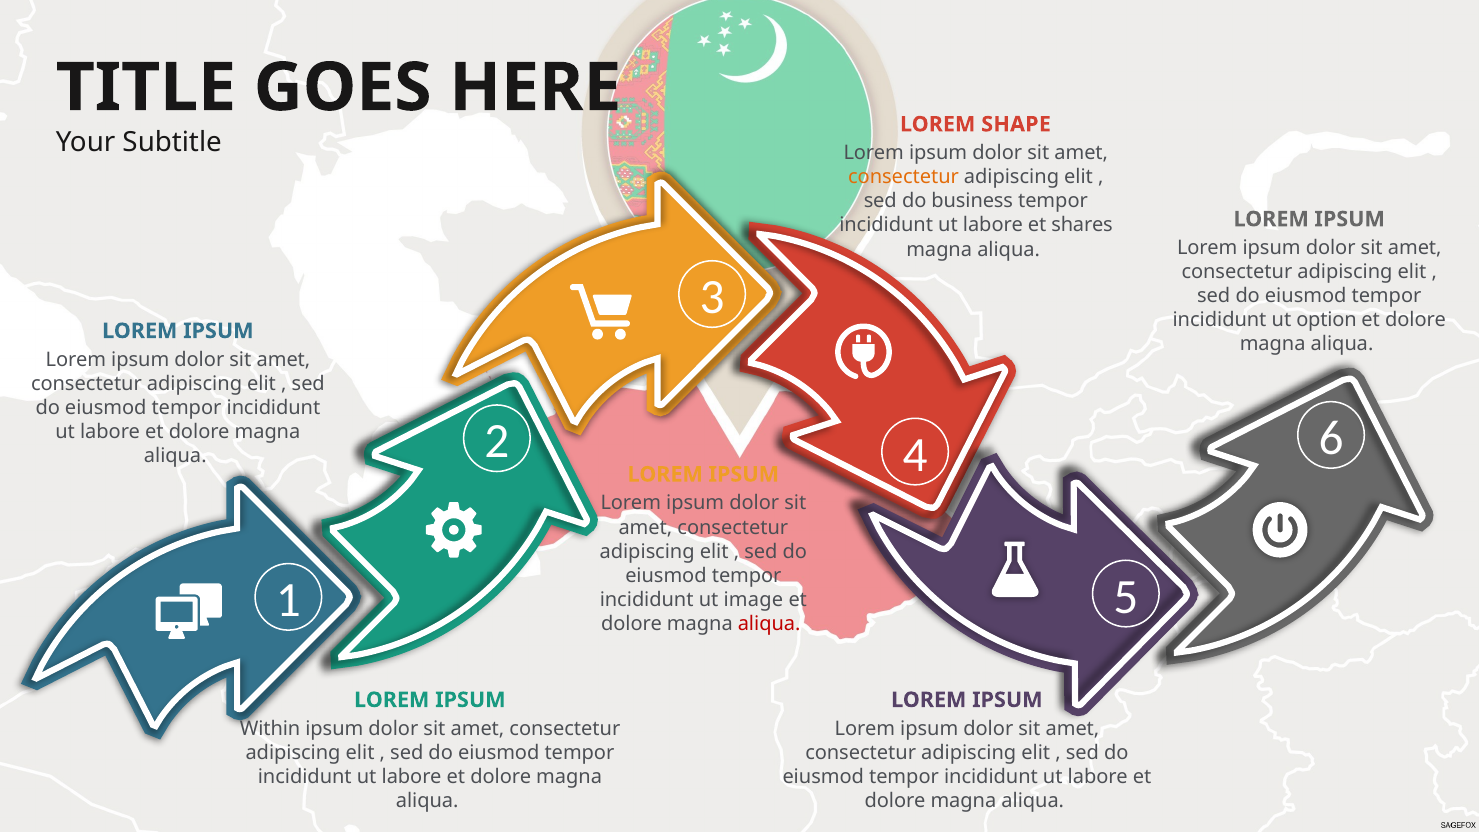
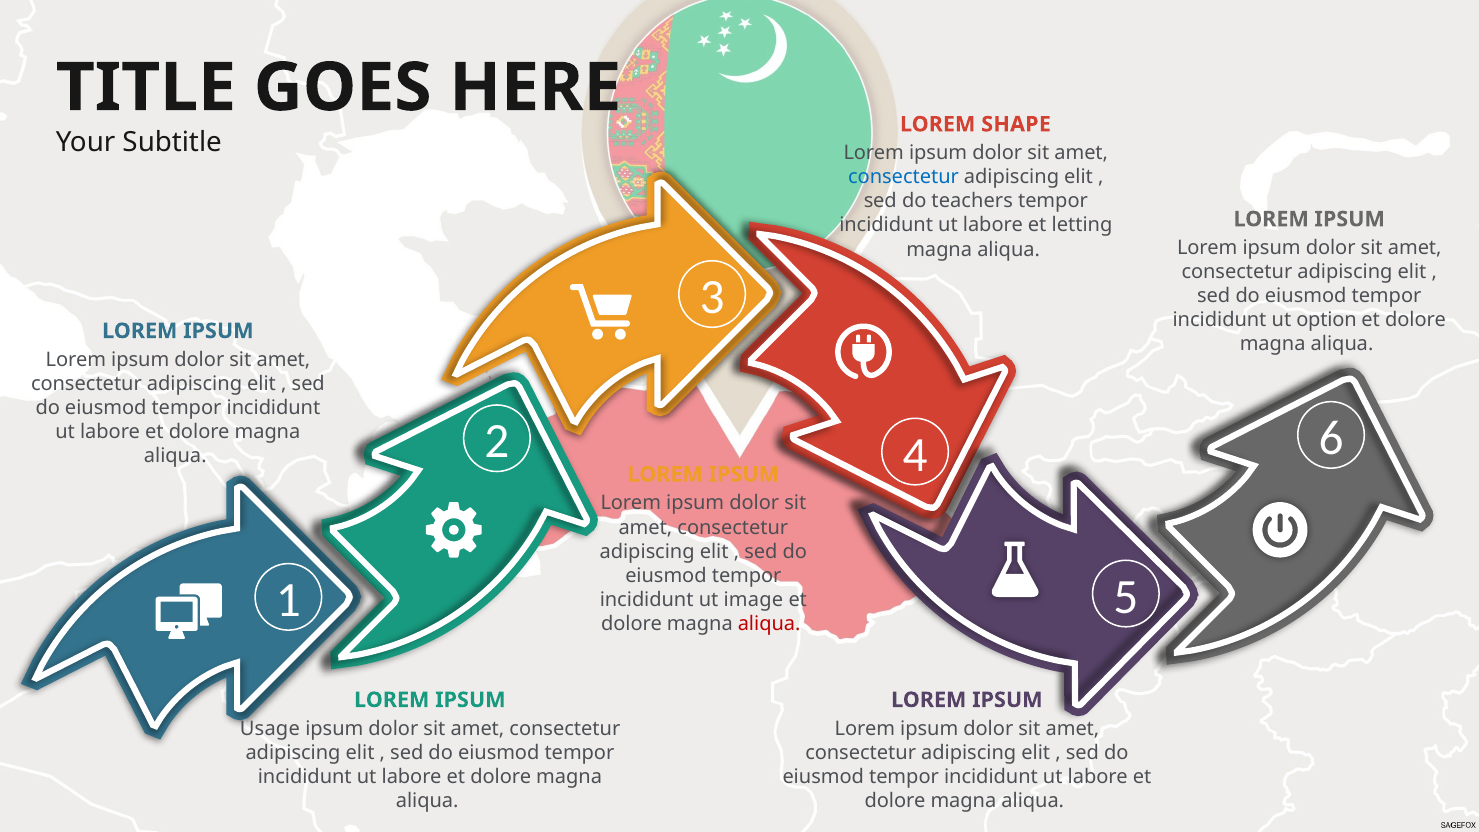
consectetur colour: orange -> blue (904, 177)
business: business -> teachers (972, 201)
shares: shares -> letting (1082, 225)
Within: Within -> Usage (270, 729)
